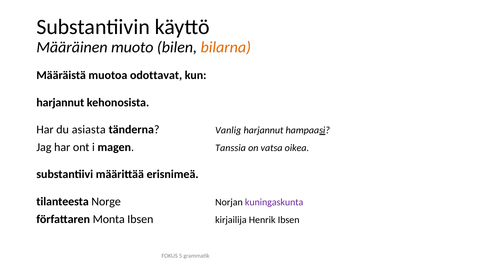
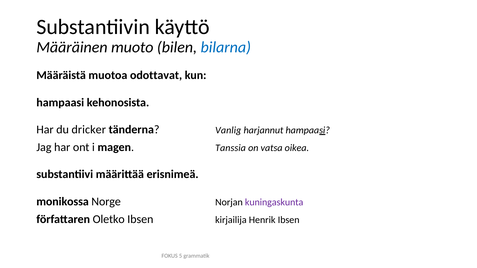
bilarna colour: orange -> blue (226, 47)
harjannut: harjannut -> hampaasi (60, 103)
asiasta: asiasta -> dricker (89, 130)
tilanteesta: tilanteesta -> monikossa (63, 202)
Monta: Monta -> Oletko (109, 220)
